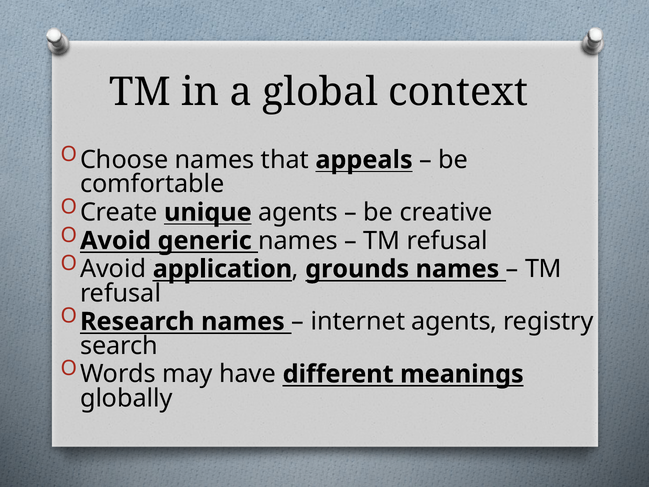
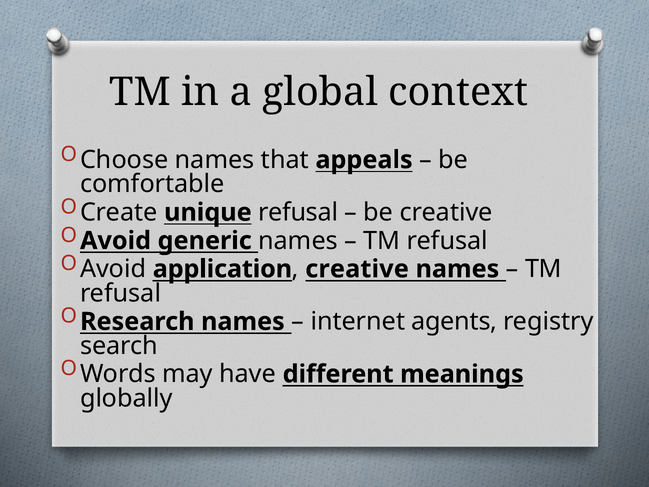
unique agents: agents -> refusal (298, 212)
grounds: grounds -> creative (357, 269)
